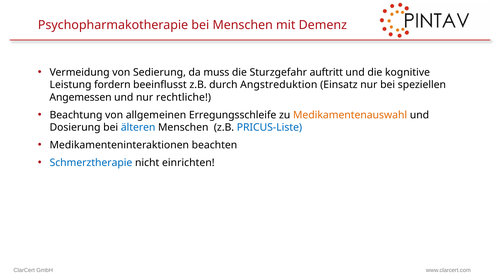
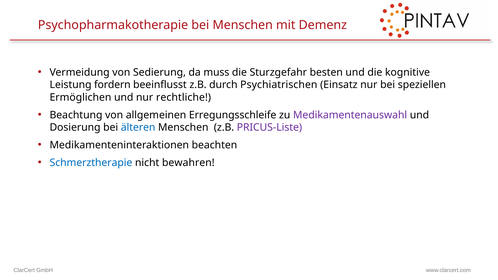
auftritt: auftritt -> besten (326, 72)
Angstreduktion: Angstreduktion -> Psychiatrischen (279, 85)
Angemessen: Angemessen -> Ermöglichen (80, 97)
Medikamentenauswahl colour: orange -> purple (350, 115)
PRICUS-Liste colour: blue -> purple (269, 127)
einrichten: einrichten -> bewahren (188, 163)
